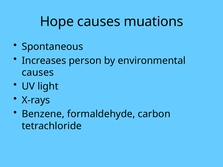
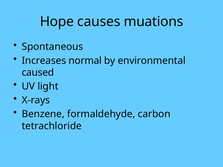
person: person -> normal (85, 61)
causes: causes -> caused (38, 73)
